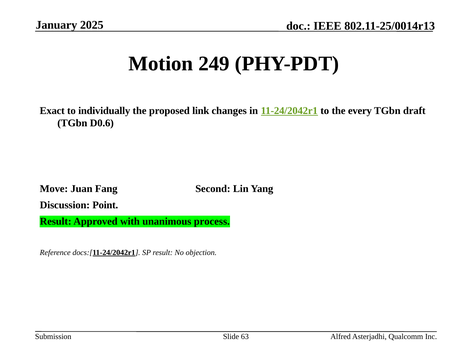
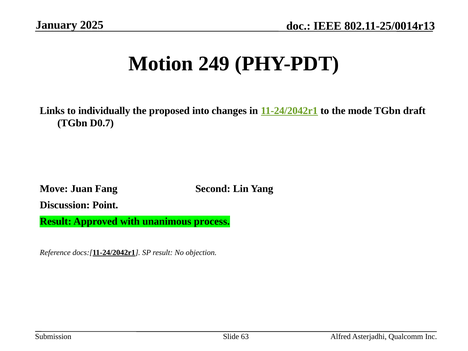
Exact: Exact -> Links (52, 111)
link: link -> into (201, 111)
every: every -> mode (360, 111)
D0.6: D0.6 -> D0.7 (102, 123)
